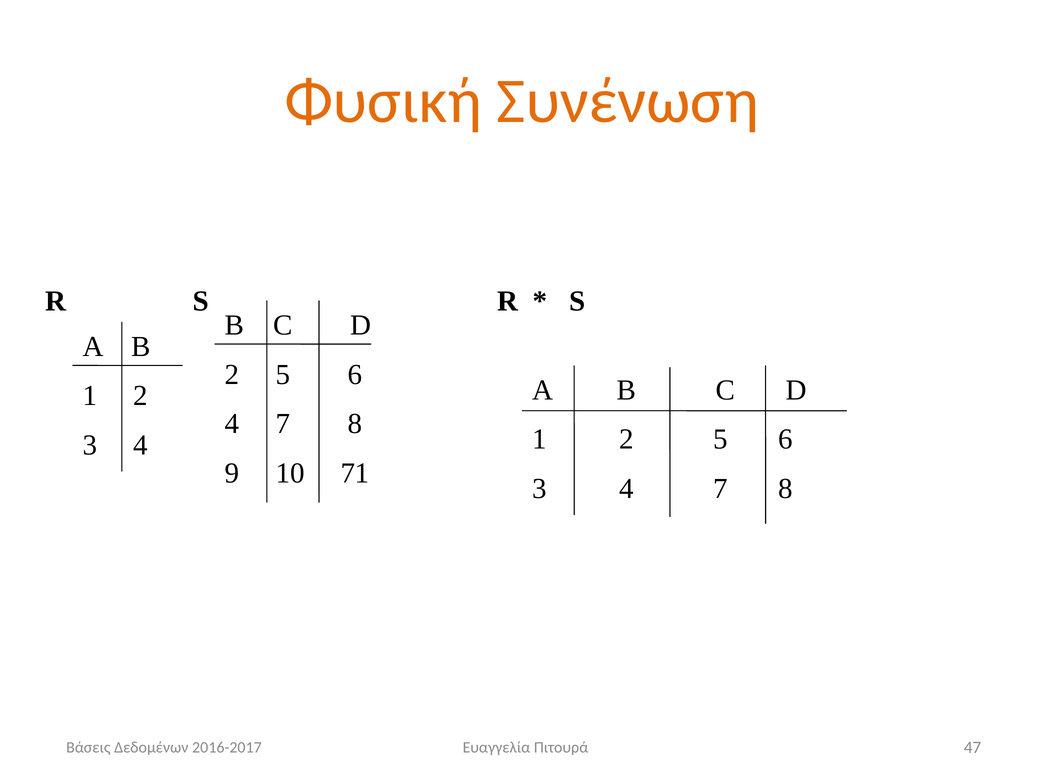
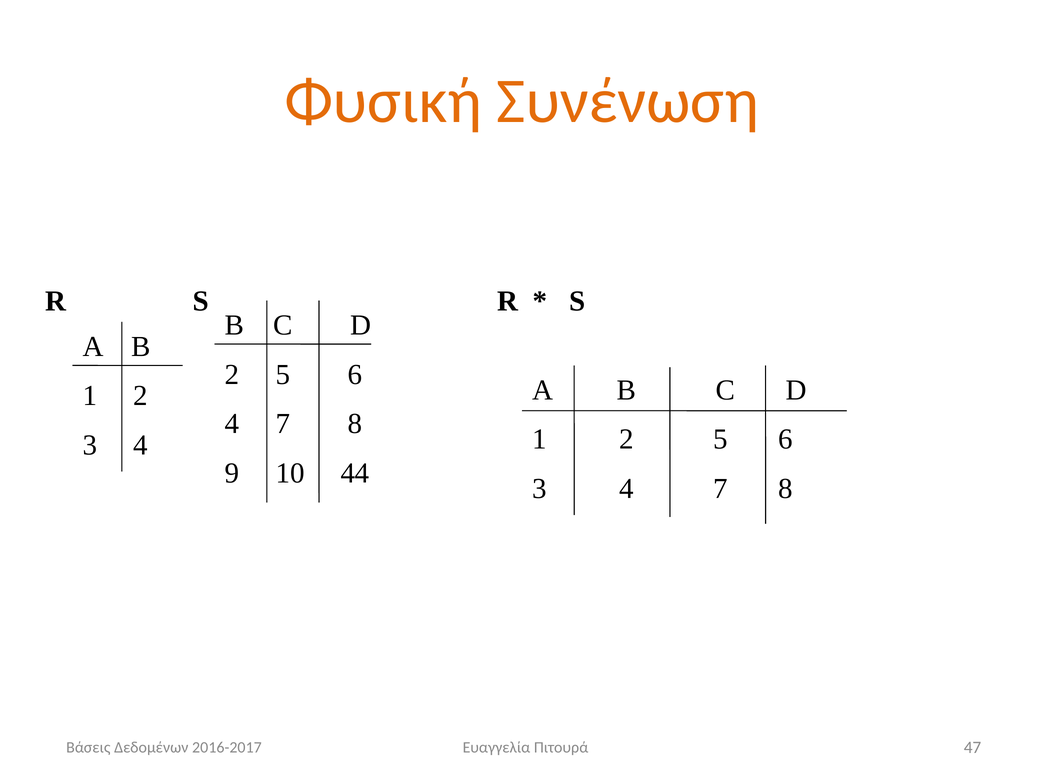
71: 71 -> 44 (355, 473)
